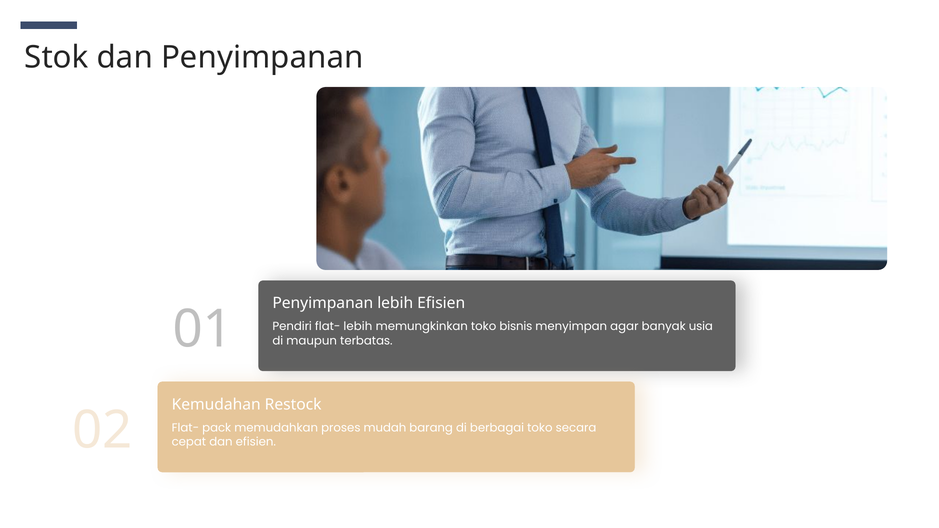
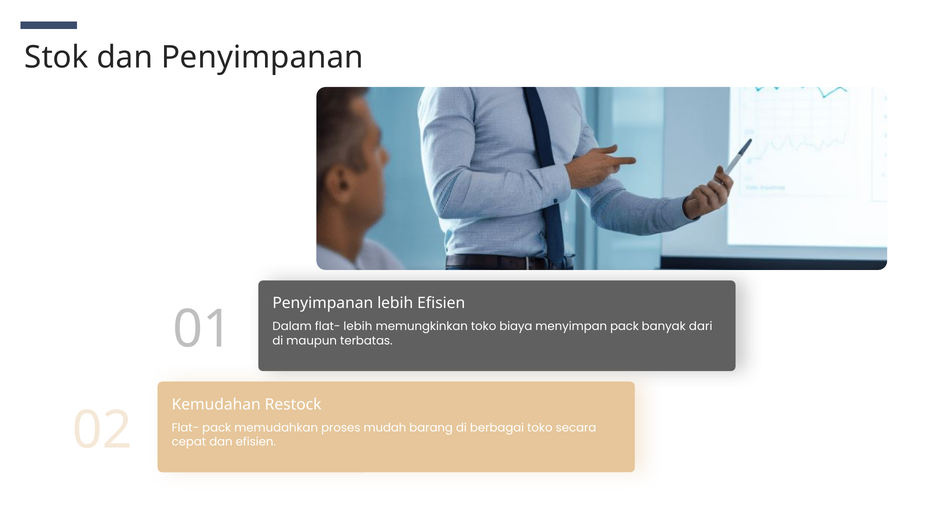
Pendiri: Pendiri -> Dalam (292, 327)
bisnis: bisnis -> biaya (516, 327)
menyimpan agar: agar -> pack (625, 327)
usia: usia -> dari (701, 327)
